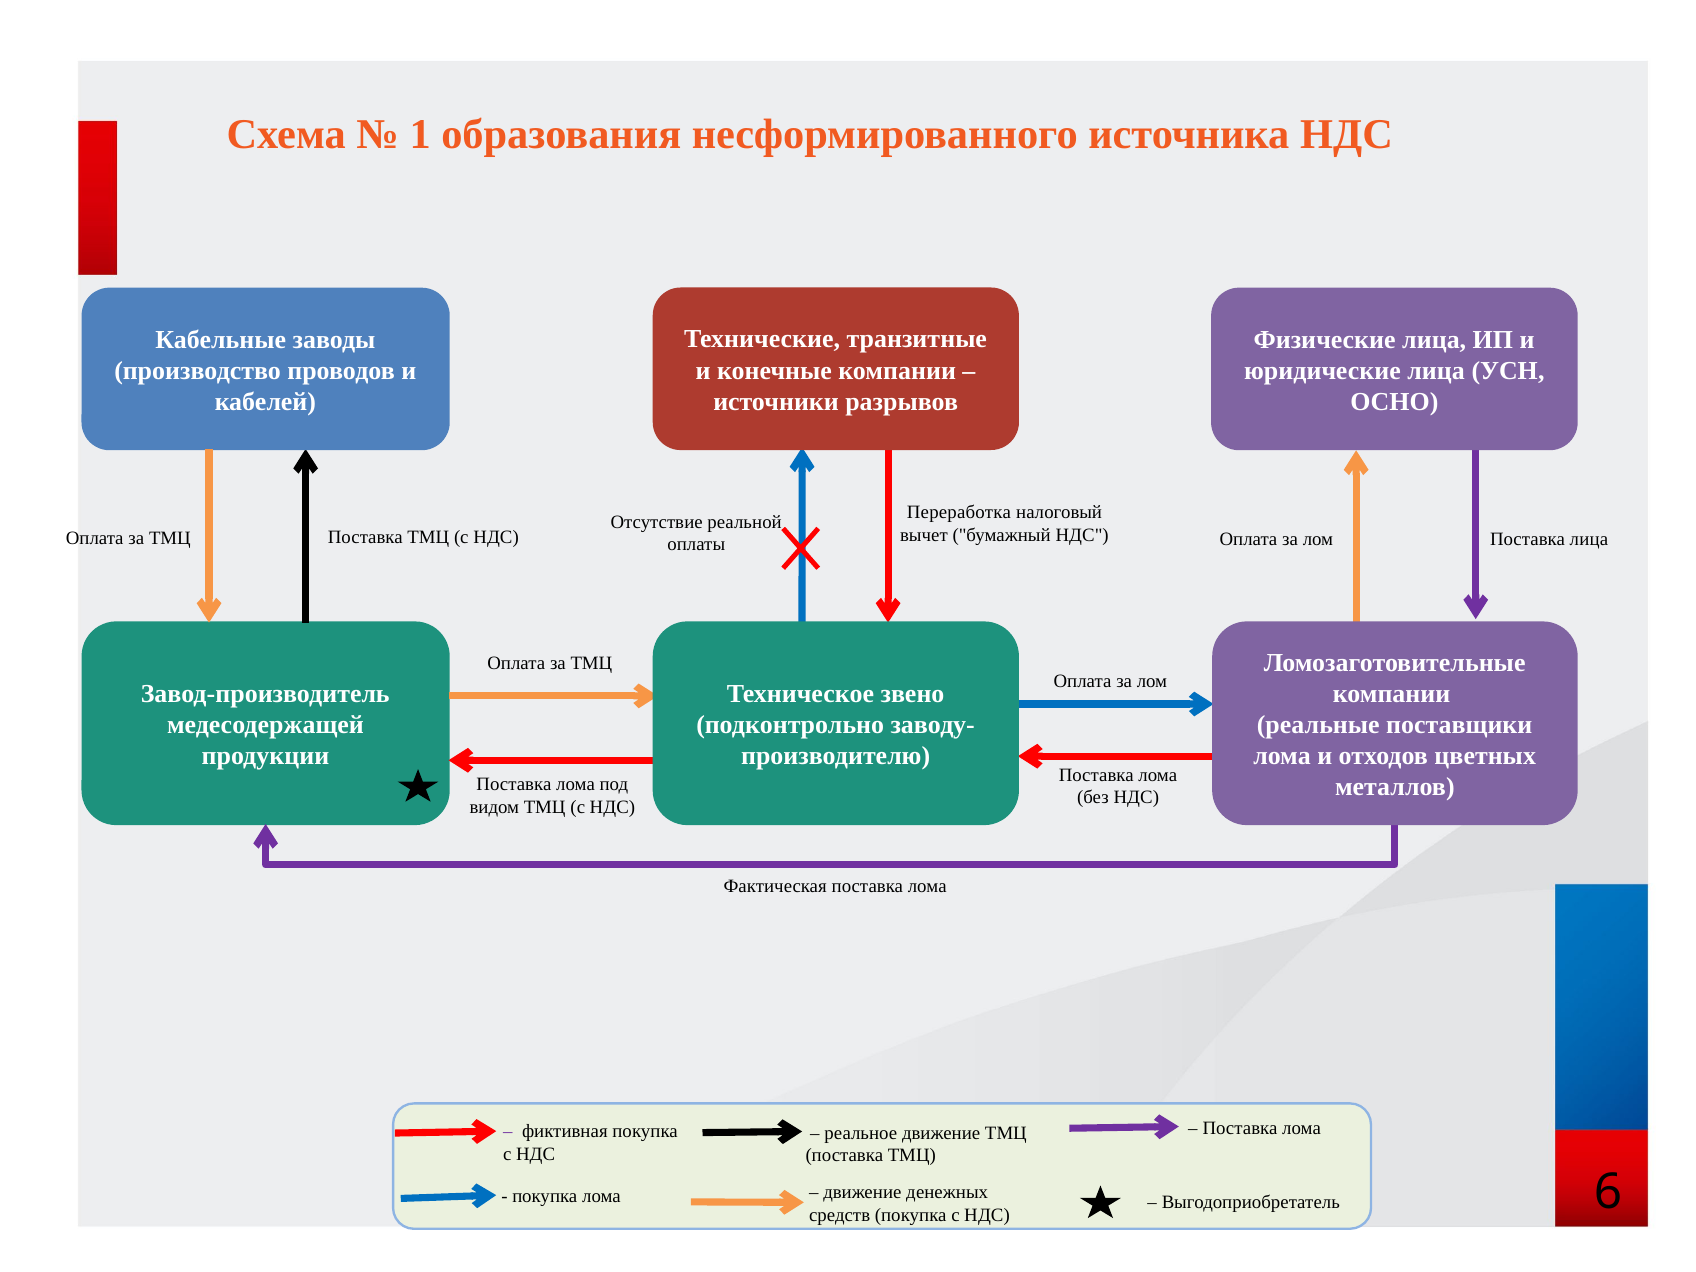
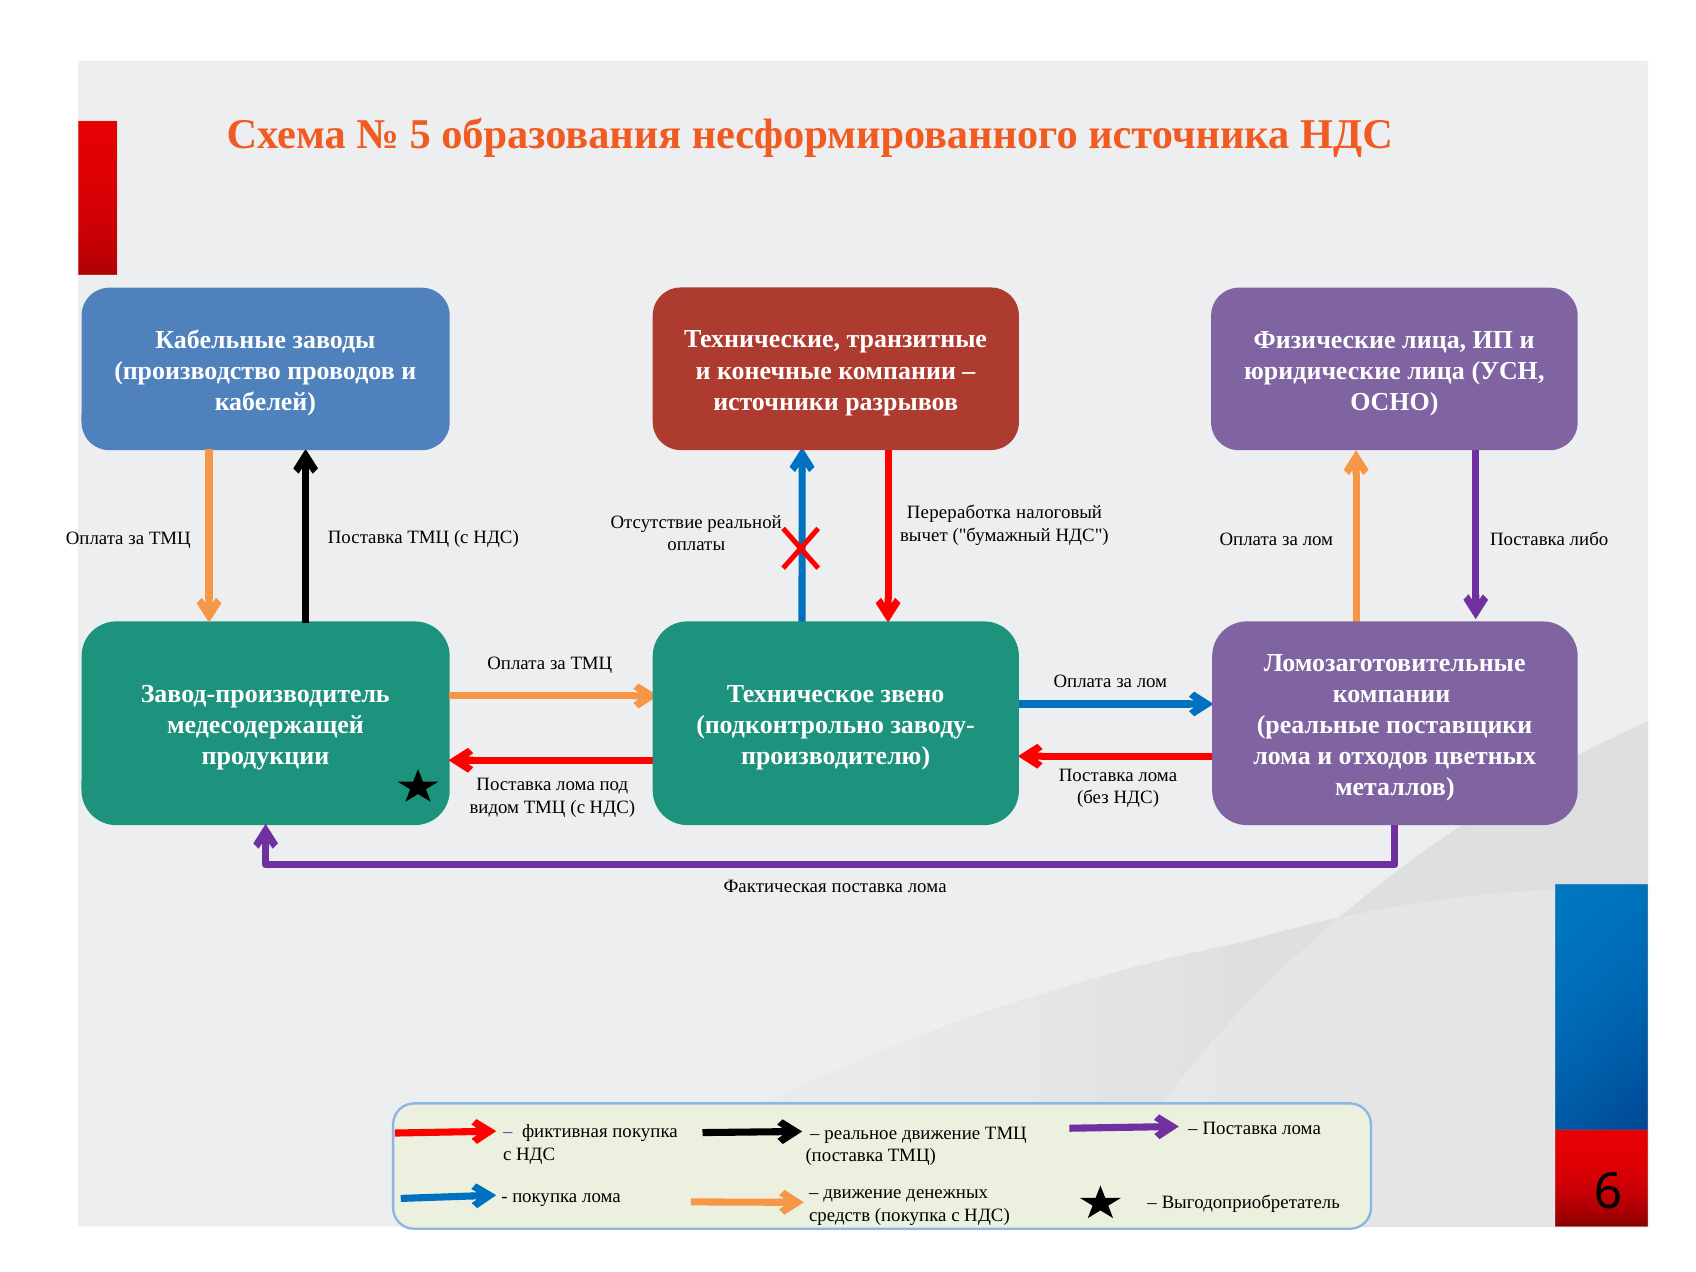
1: 1 -> 5 (420, 135)
Поставка лица: лица -> либо (1589, 539)
